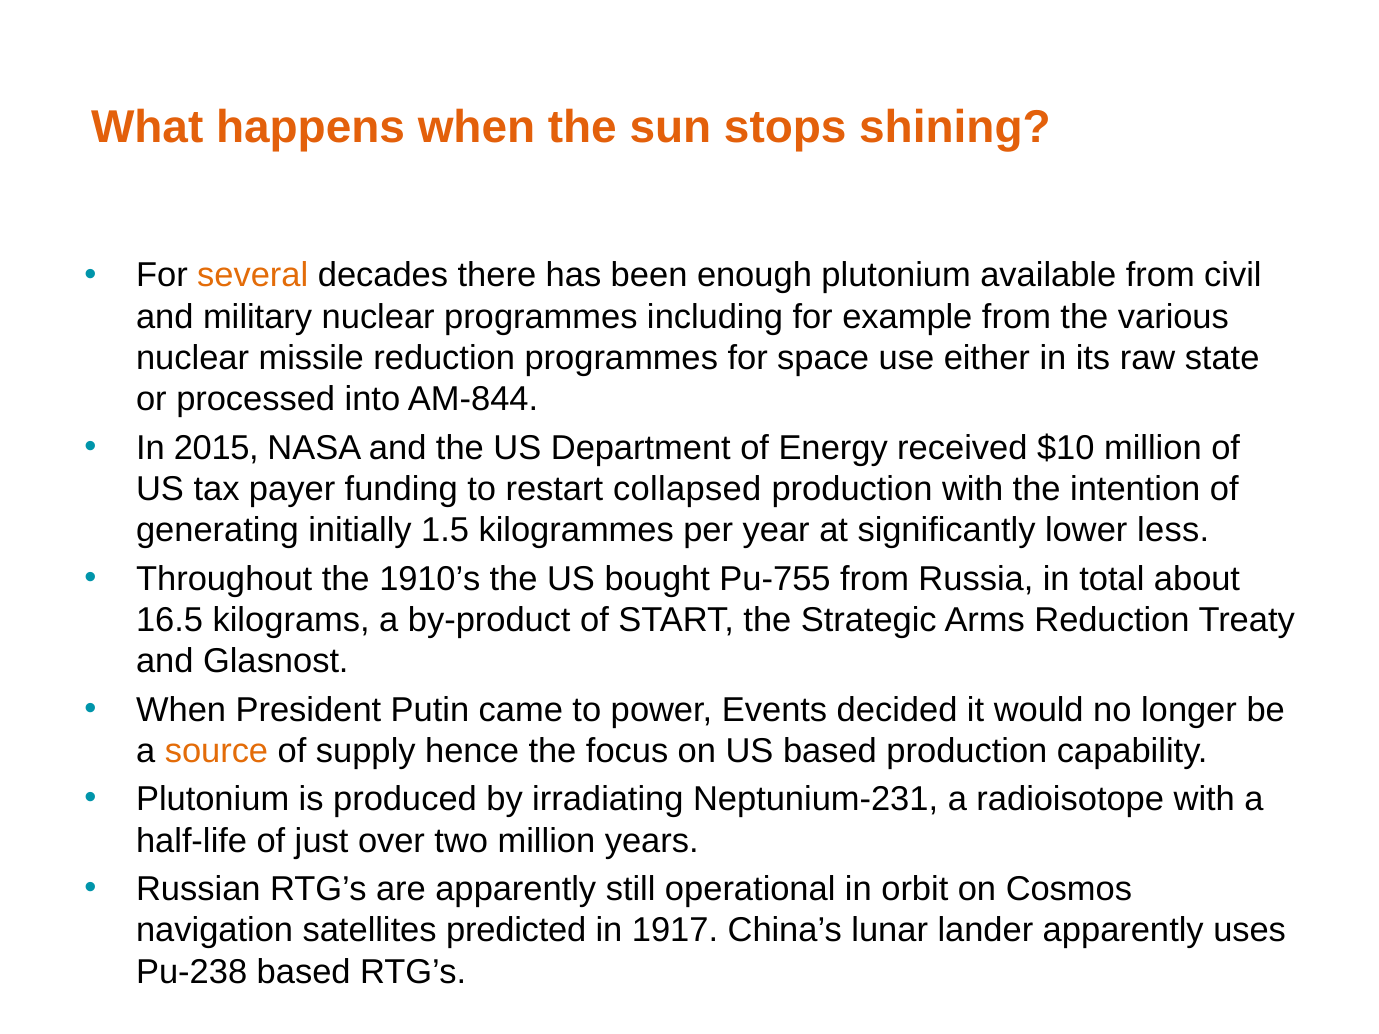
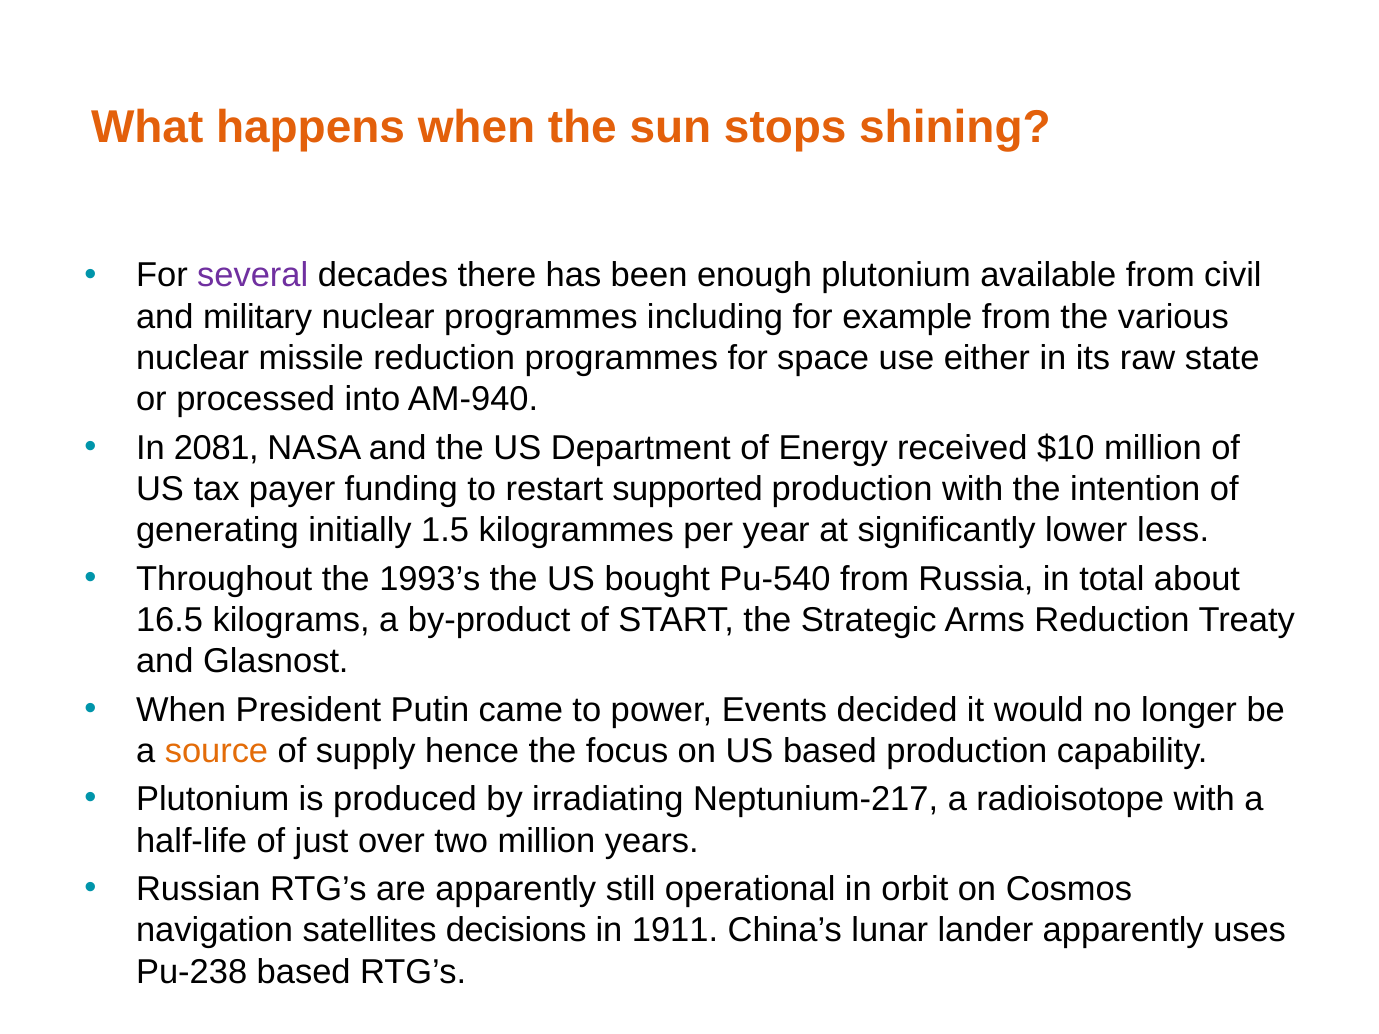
several colour: orange -> purple (253, 276)
AM-844: AM-844 -> AM-940 (473, 400)
2015: 2015 -> 2081 (216, 448)
collapsed: collapsed -> supported (688, 489)
1910’s: 1910’s -> 1993’s (430, 579)
Pu-755: Pu-755 -> Pu-540 (775, 579)
Neptunium-231: Neptunium-231 -> Neptunium-217 (816, 800)
predicted: predicted -> decisions (516, 931)
1917: 1917 -> 1911 (675, 931)
